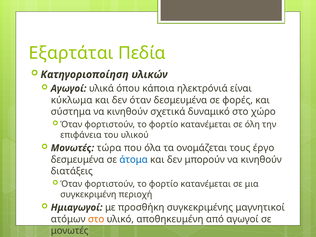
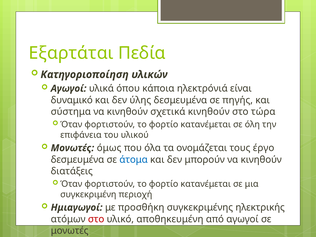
κύκλωμα: κύκλωμα -> δυναμικό (72, 100)
δεν όταν: όταν -> ύλης (140, 100)
φορές: φορές -> πηγής (238, 100)
σχετικά δυναμικό: δυναμικό -> κινηθούν (209, 112)
χώρο: χώρο -> τώρα (263, 112)
τώρα: τώρα -> όμως (109, 148)
μαγνητικοί: μαγνητικοί -> ηλεκτρικής (260, 208)
στο colour: orange -> red (96, 219)
